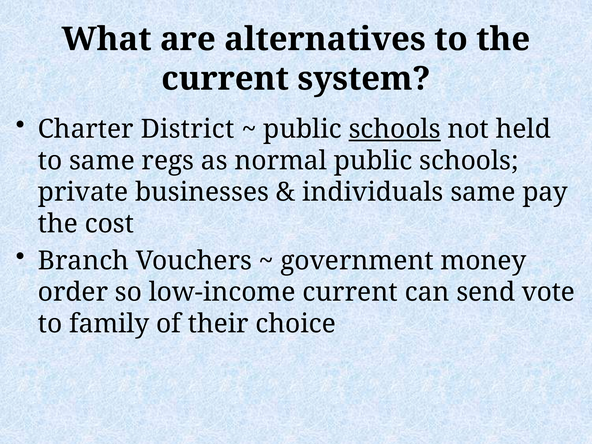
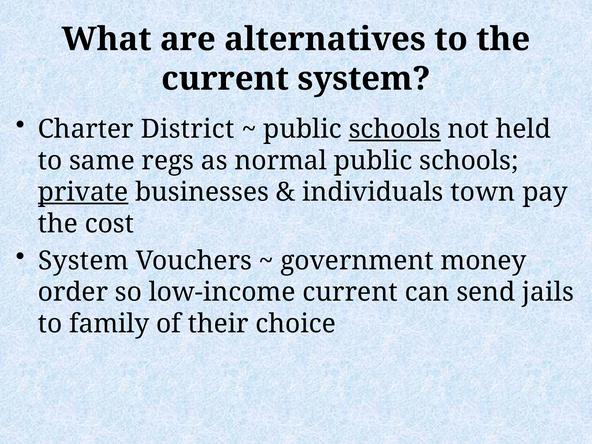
private underline: none -> present (83, 192)
individuals same: same -> town (483, 192)
Branch: Branch -> System (83, 261)
vote: vote -> jails (548, 292)
